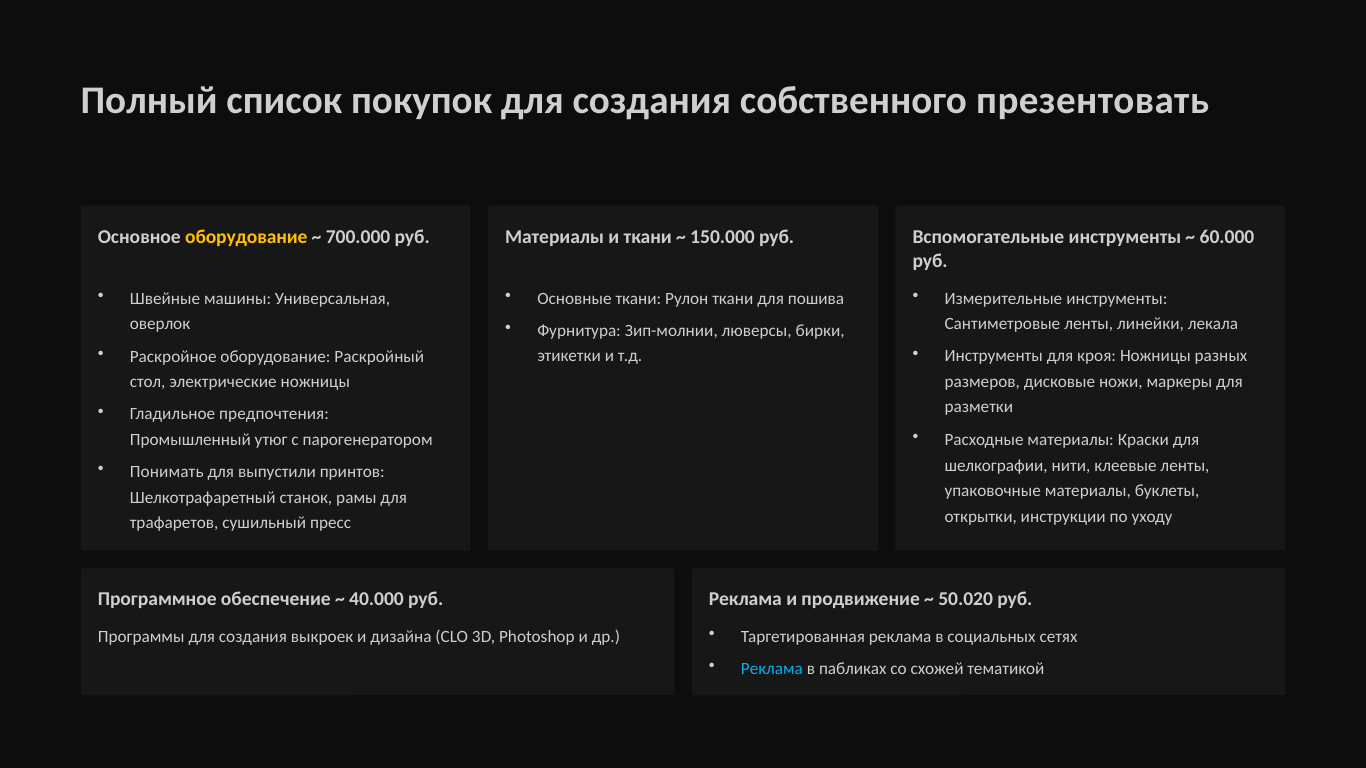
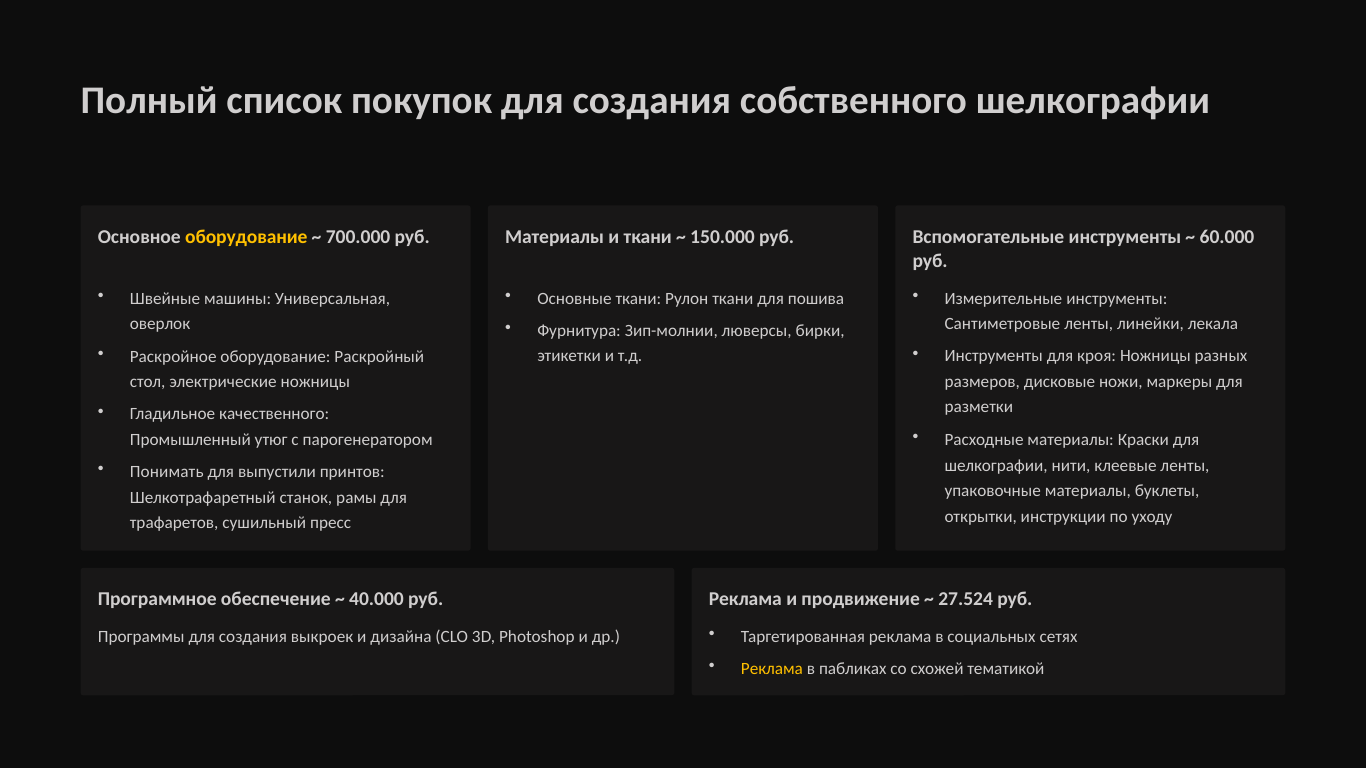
собственного презентовать: презентовать -> шелкографии (1093, 101)
предпочтения: предпочтения -> качественного (274, 414)
50.020: 50.020 -> 27.524 (966, 599)
Реклама colour: light blue -> yellow (772, 669)
